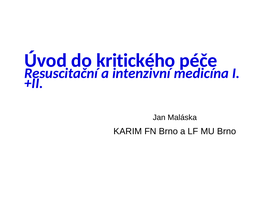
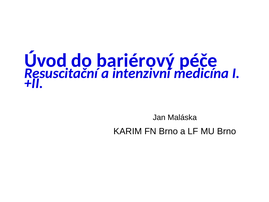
kritického: kritického -> bariérový (136, 60)
